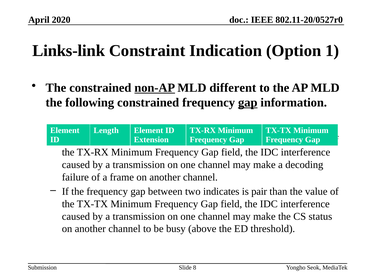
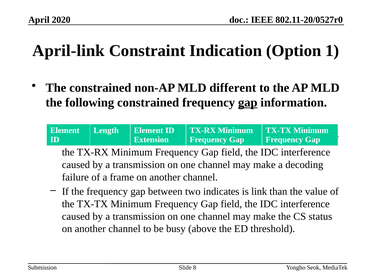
Links-link: Links-link -> April-link (69, 51)
non-AP underline: present -> none (155, 88)
pair: pair -> link (259, 192)
